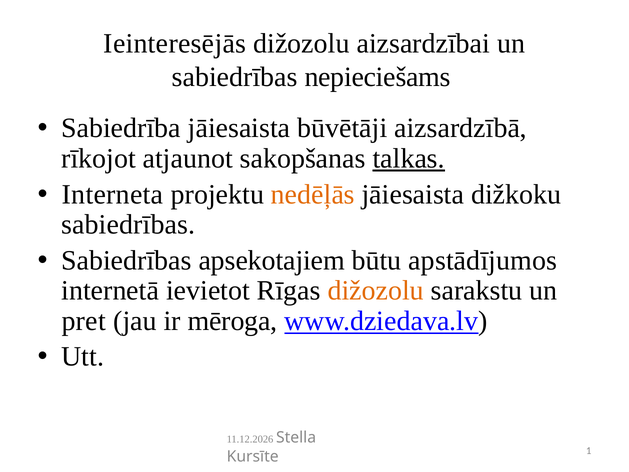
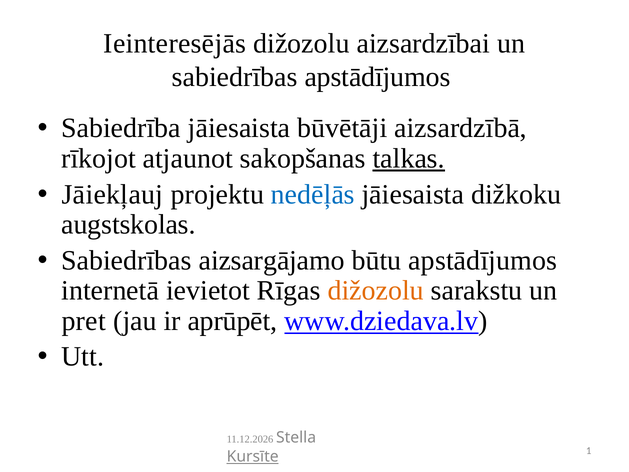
sabiedrības nepieciešams: nepieciešams -> apstādījumos (378, 77)
Interneta: Interneta -> Jāiekļauj (112, 194)
nedēļās colour: orange -> blue (313, 194)
sabiedrības: sabiedrības -> augstskolas (129, 224)
apsekotajiem: apsekotajiem -> aizsargājamo (272, 260)
mēroga: mēroga -> aprūpēt (232, 321)
Kursīte underline: none -> present (253, 456)
